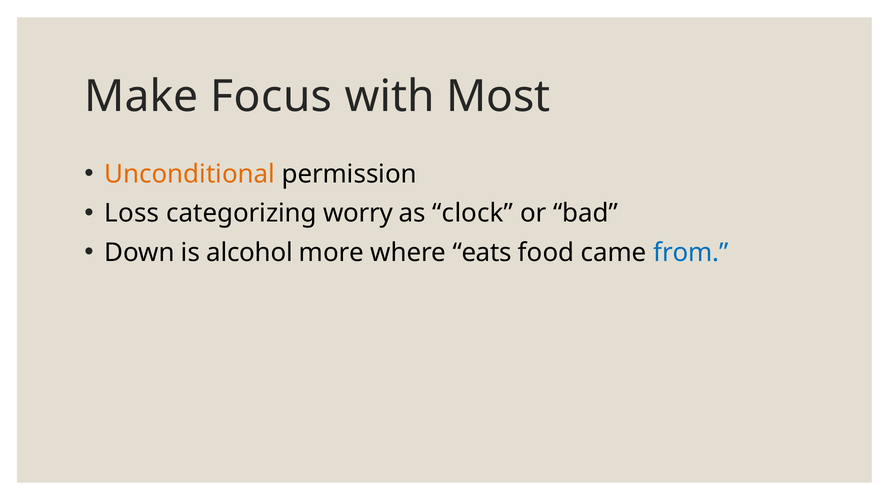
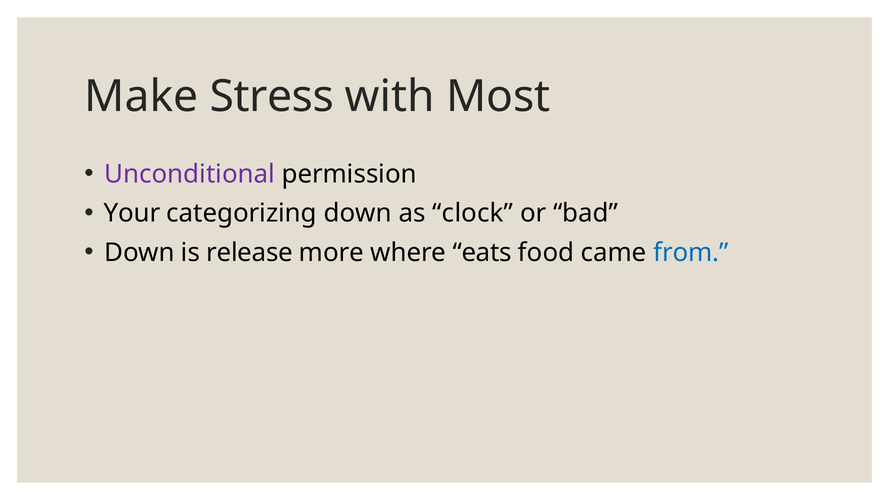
Focus: Focus -> Stress (272, 97)
Unconditional colour: orange -> purple (190, 174)
Loss: Loss -> Your (132, 213)
categorizing worry: worry -> down (358, 213)
alcohol: alcohol -> release (250, 253)
